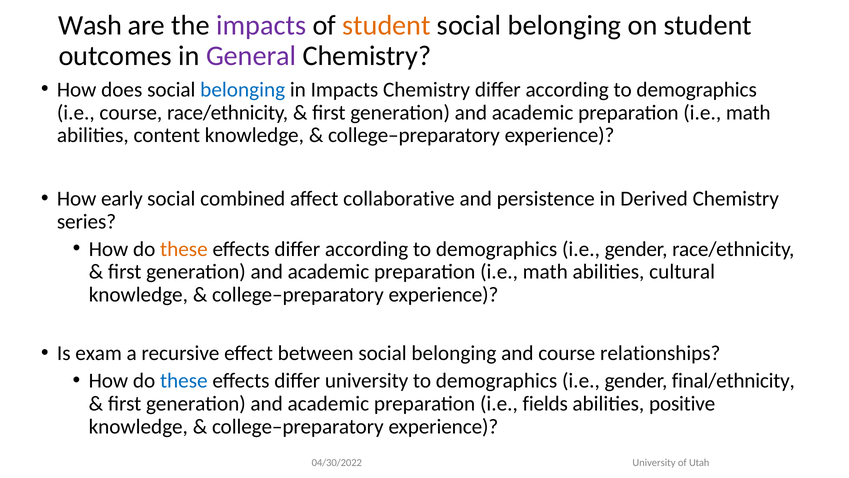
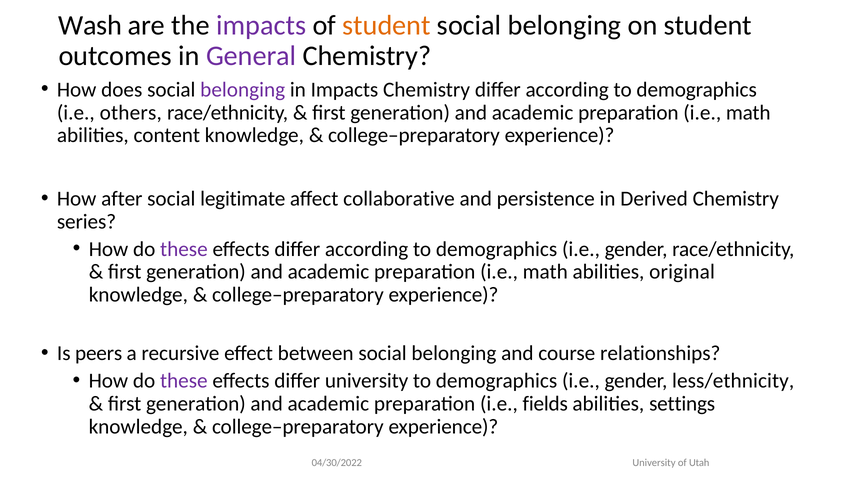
belonging colour: blue -> purple (243, 90)
i.e course: course -> others (131, 112)
early: early -> after (122, 199)
combined: combined -> legitimate (243, 199)
these colour: orange -> purple (184, 249)
cultural: cultural -> original (682, 272)
exam: exam -> peers (99, 353)
these colour: blue -> purple (184, 381)
final/ethnicity: final/ethnicity -> less/ethnicity (733, 381)
positive: positive -> settings (682, 403)
